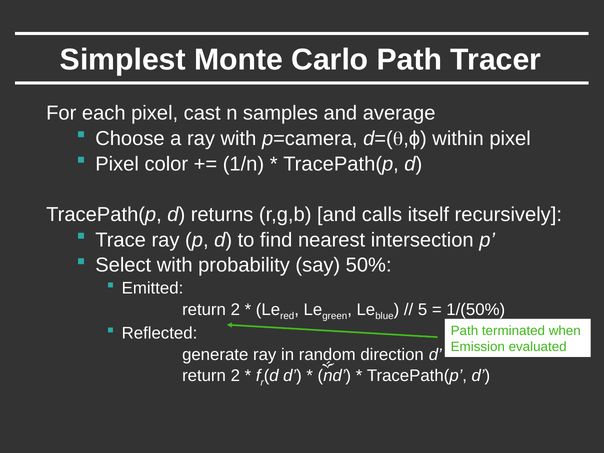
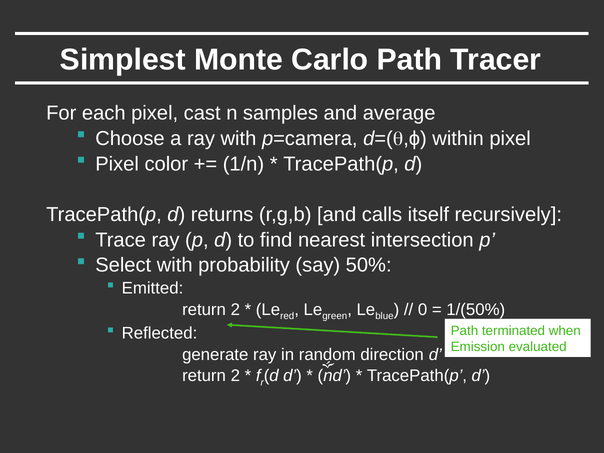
5: 5 -> 0 (423, 310)
